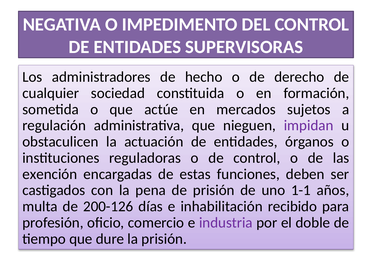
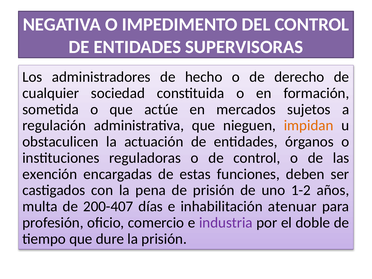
impidan colour: purple -> orange (309, 126)
1-1: 1-1 -> 1-2 (301, 190)
200-126: 200-126 -> 200-407 (108, 206)
recibido: recibido -> atenuar (292, 206)
